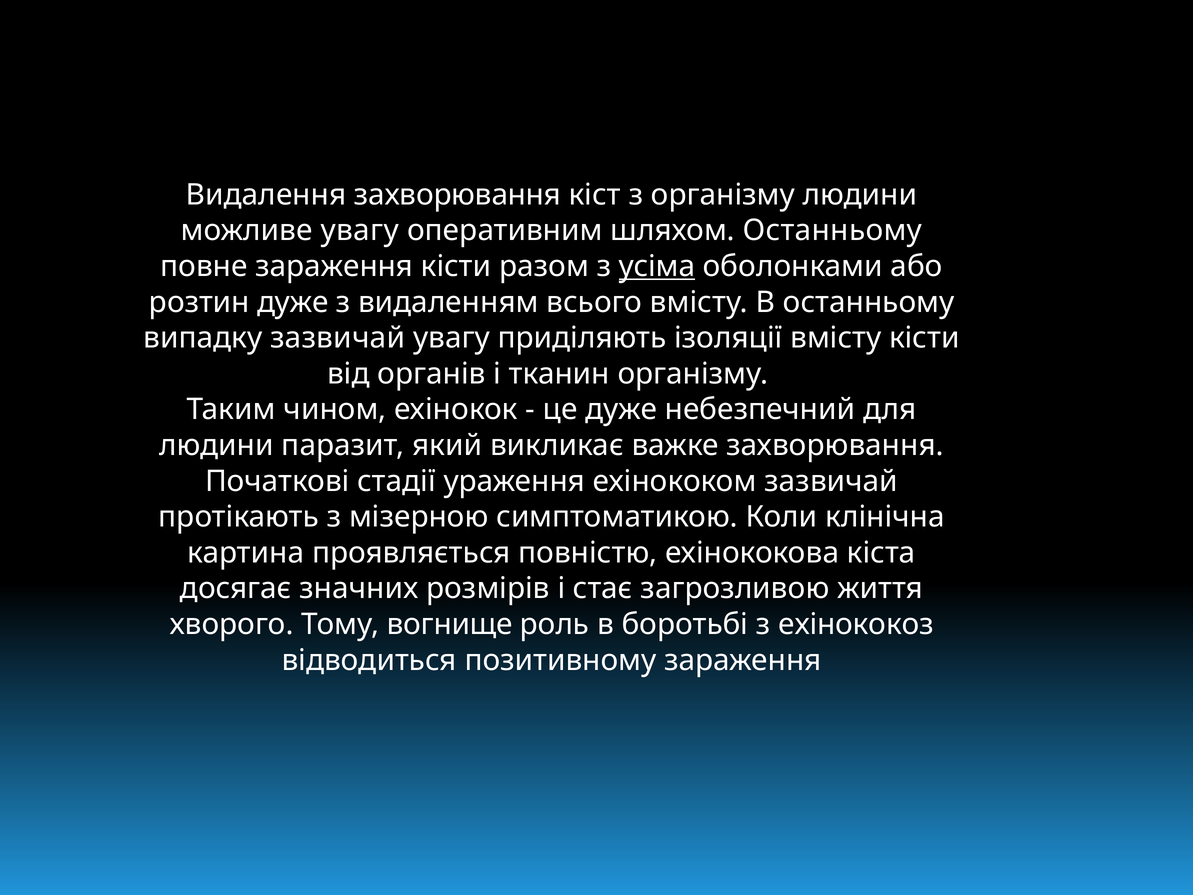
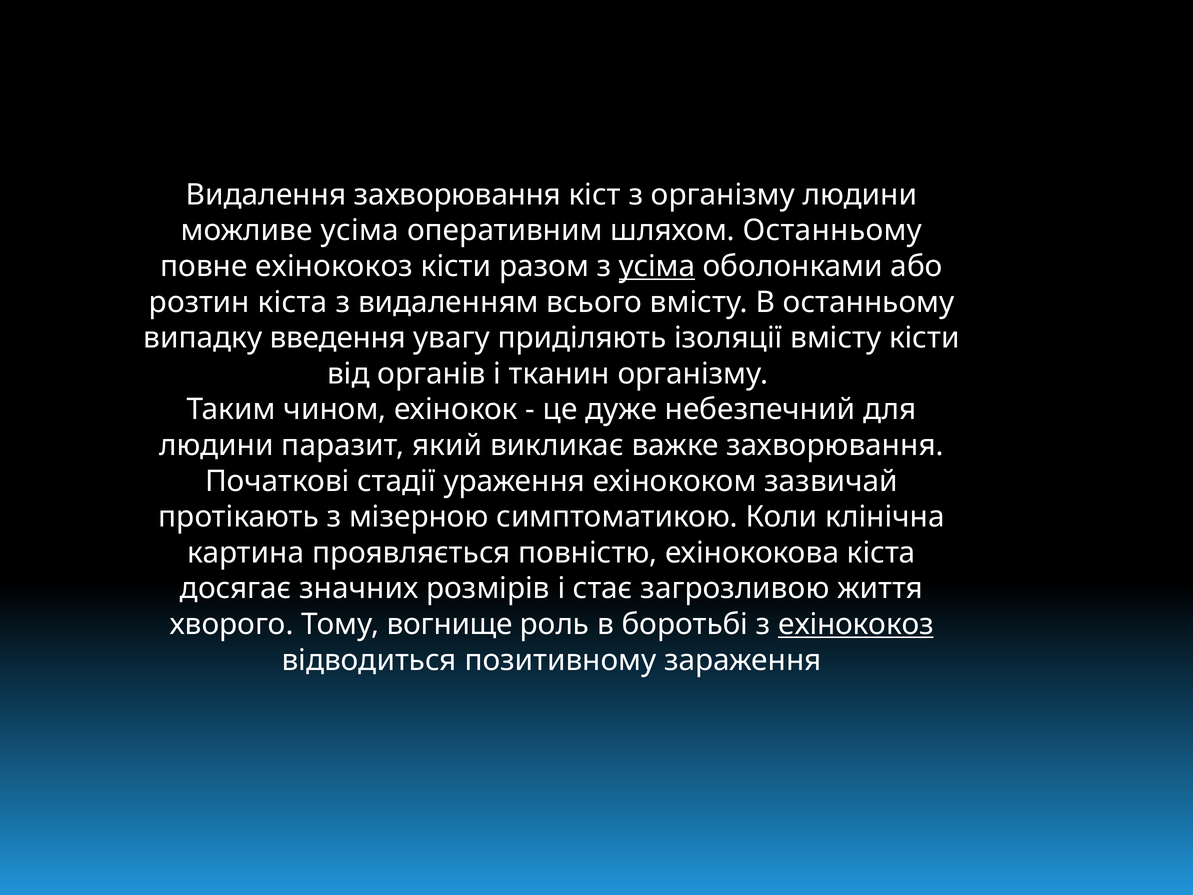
можливе увагу: увагу -> усіма (360, 231)
повне зараження: зараження -> ехінококоз (334, 266)
розтин дуже: дуже -> кіста (293, 302)
випадку зазвичай: зазвичай -> введення (338, 338)
ехінококоз underline: none -> present (856, 624)
